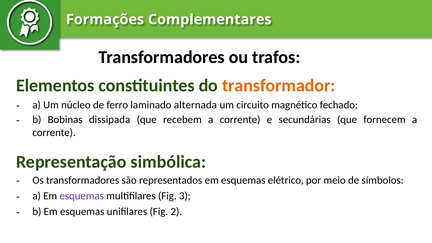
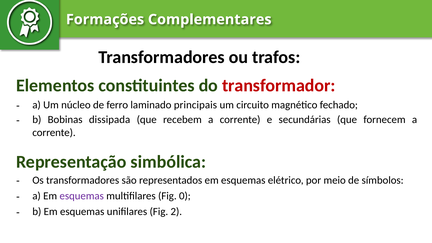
transformador colour: orange -> red (279, 85)
alternada: alternada -> principais (195, 105)
3: 3 -> 0 (185, 196)
